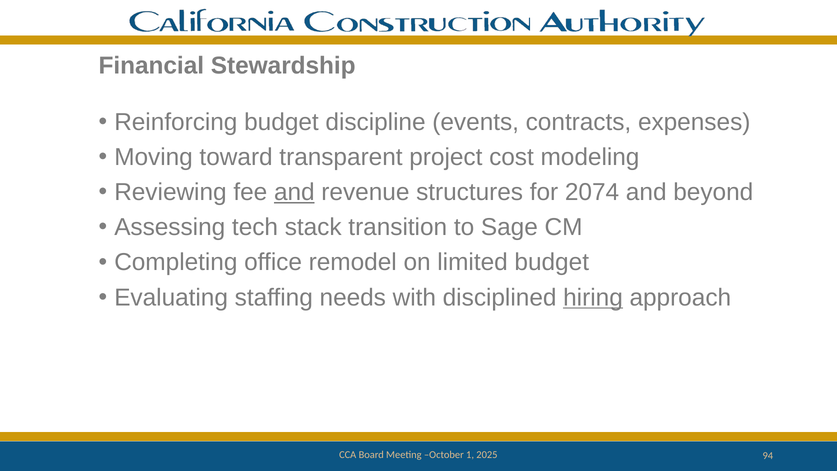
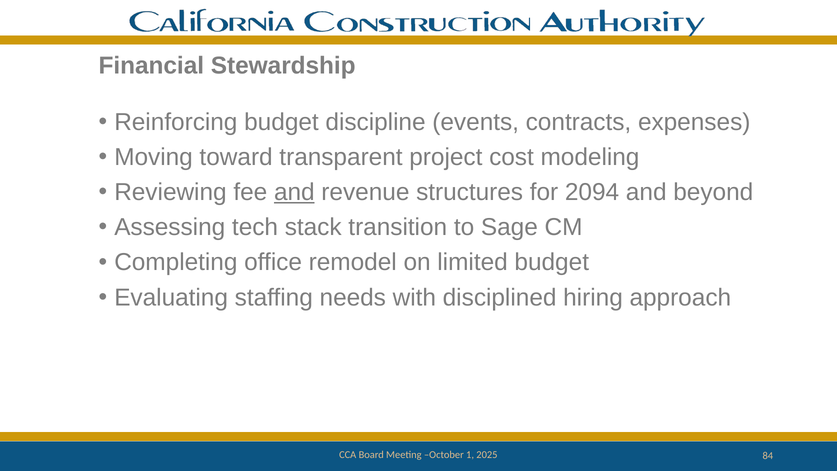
2074: 2074 -> 2094 (592, 192)
hiring underline: present -> none (593, 297)
94: 94 -> 84 (768, 456)
